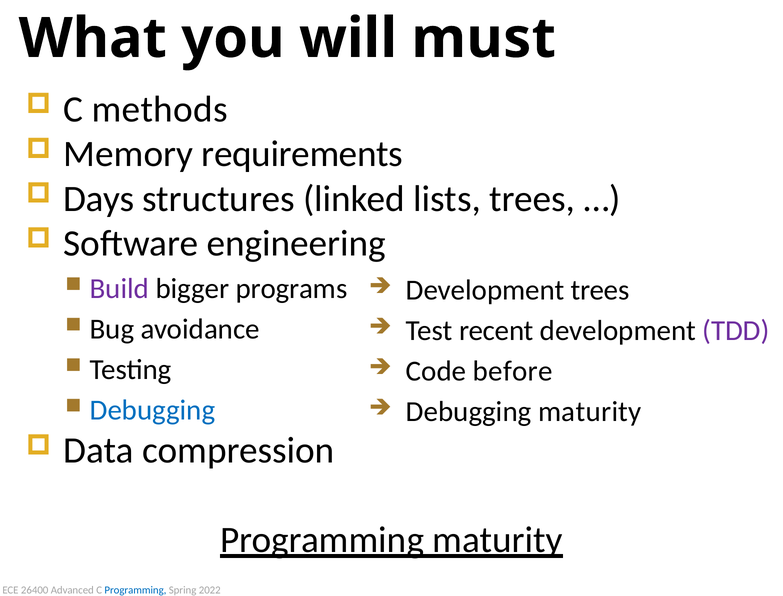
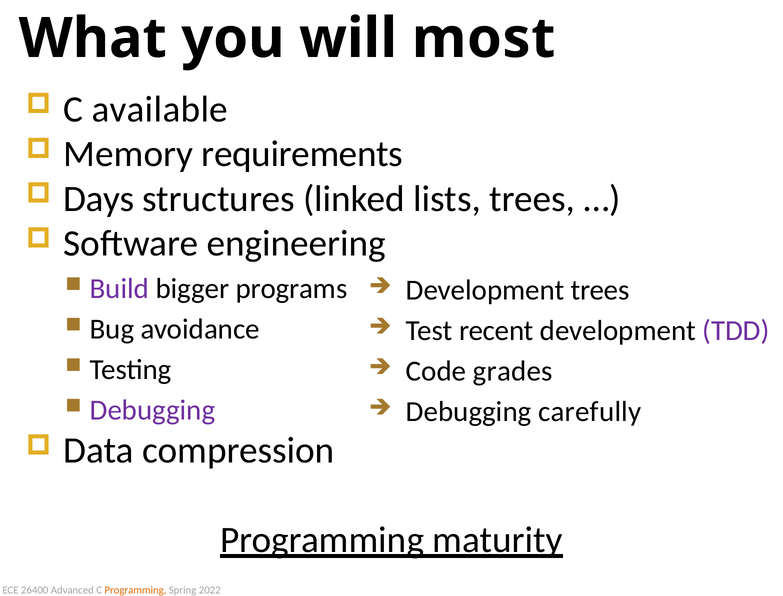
must: must -> most (484, 39)
methods: methods -> available (160, 110)
before: before -> grades (513, 372)
Debugging colour: blue -> purple (152, 411)
Debugging maturity: maturity -> carefully (590, 412)
Programming colour: blue -> orange (135, 591)
